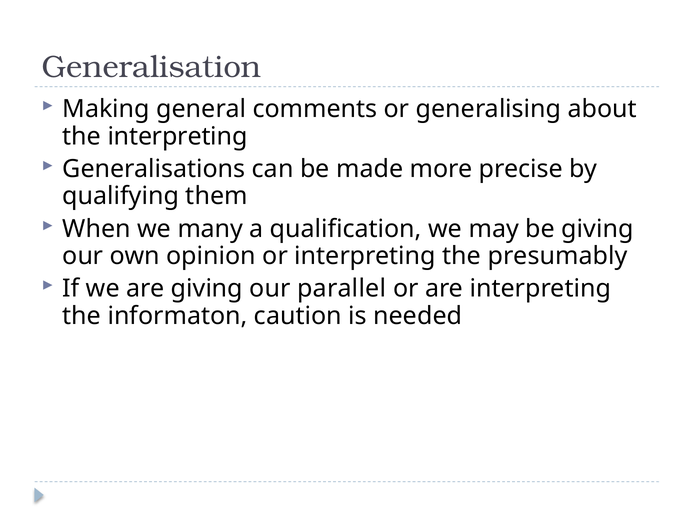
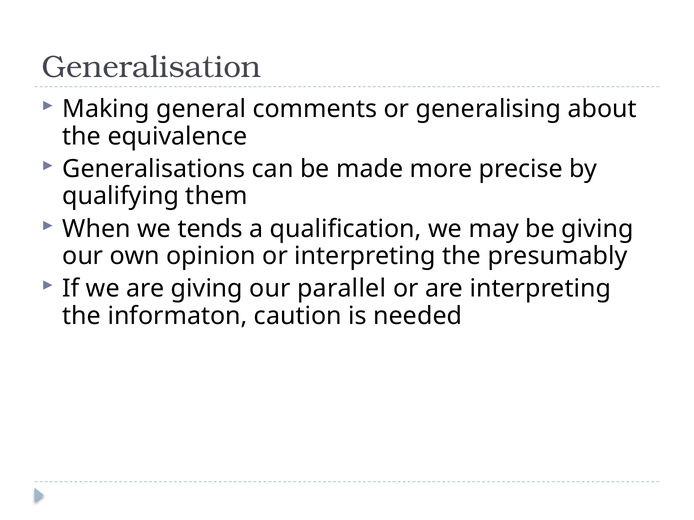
the interpreting: interpreting -> equivalence (177, 136)
many: many -> tends (210, 229)
